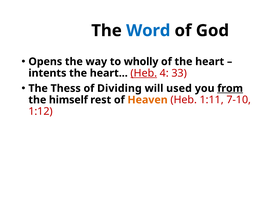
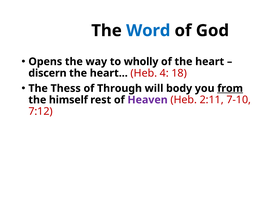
intents: intents -> discern (47, 73)
Heb underline: present -> none (144, 73)
33: 33 -> 18 (179, 73)
Dividing: Dividing -> Through (120, 89)
used: used -> body (179, 89)
Heaven colour: orange -> purple (148, 100)
1:11: 1:11 -> 2:11 (212, 100)
1:12: 1:12 -> 7:12 (41, 112)
